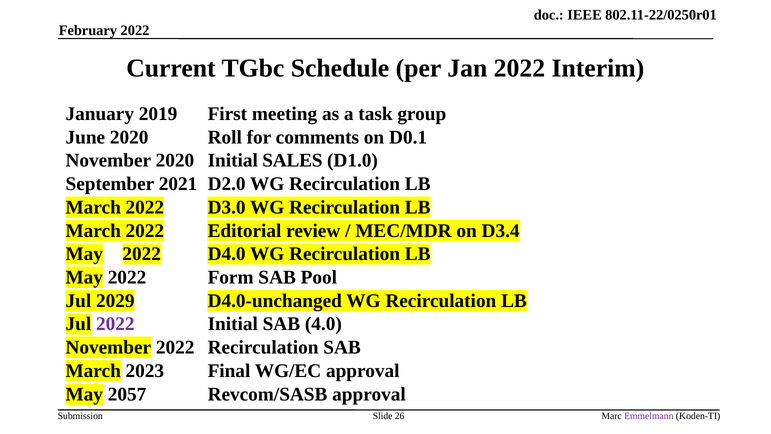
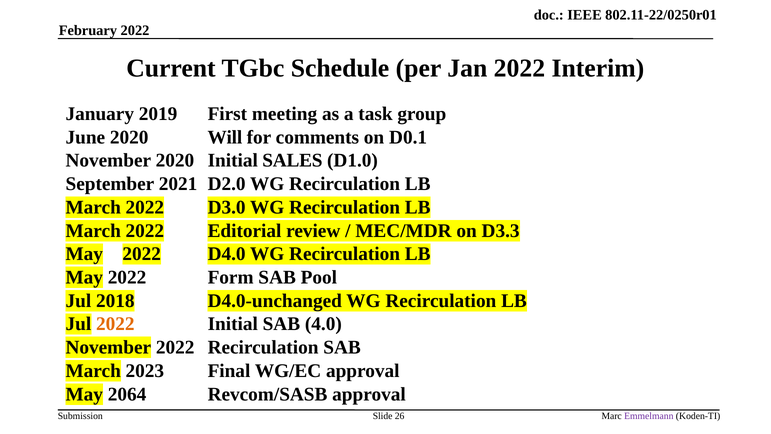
Roll: Roll -> Will (225, 137)
D3.4: D3.4 -> D3.3 (501, 231)
2029: 2029 -> 2018 (115, 301)
2022 colour: purple -> orange (115, 324)
2057: 2057 -> 2064 (127, 394)
